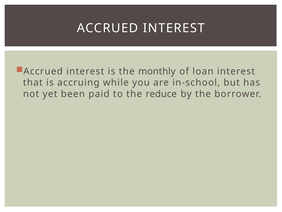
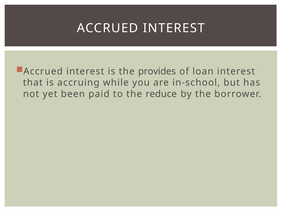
monthly: monthly -> provides (157, 71)
